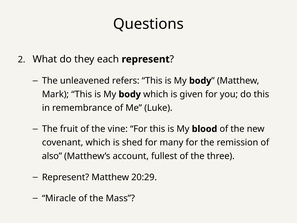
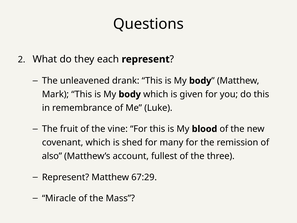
refers: refers -> drank (126, 81)
20:29: 20:29 -> 67:29 (144, 177)
